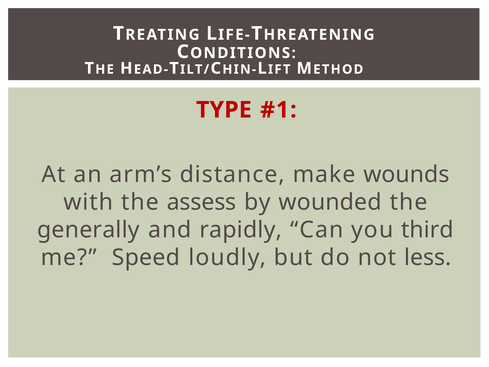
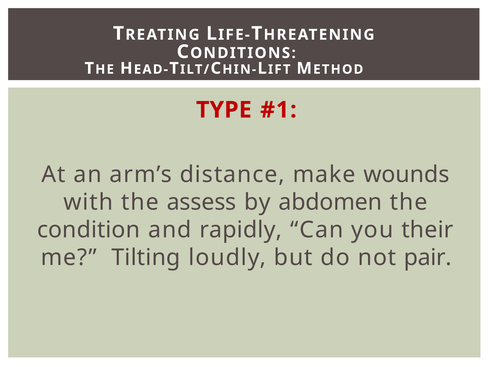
wounded: wounded -> abdomen (330, 202)
generally: generally -> condition (89, 230)
third: third -> their (427, 230)
Speed: Speed -> Tilting (146, 257)
less: less -> pair (428, 257)
